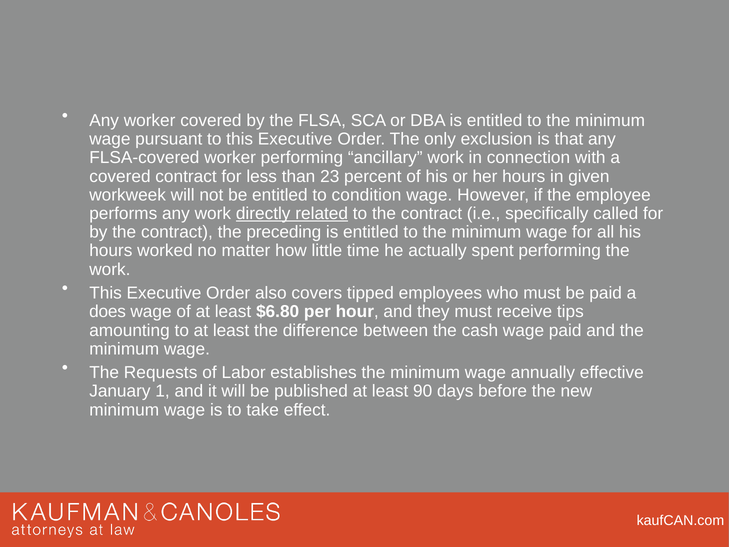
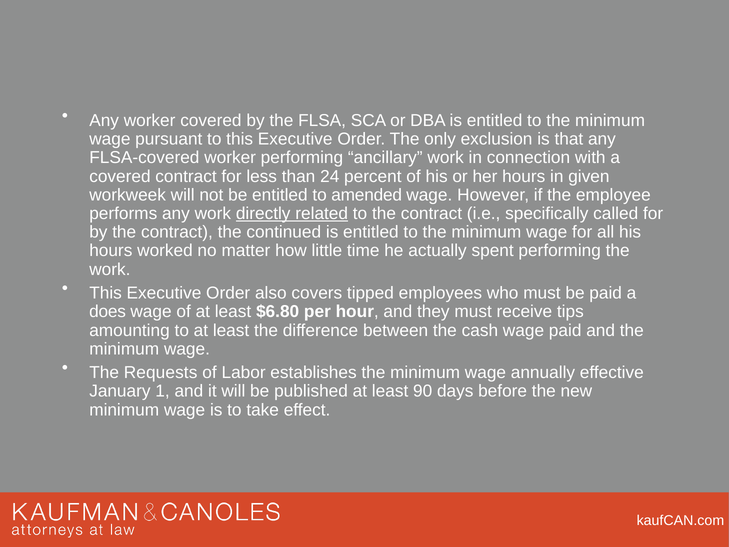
23: 23 -> 24 (330, 176)
condition: condition -> amended (367, 195)
preceding: preceding -> continued (284, 232)
